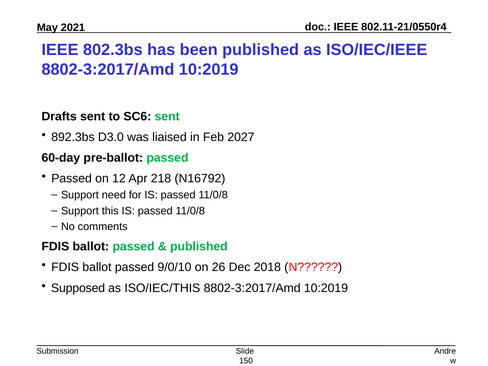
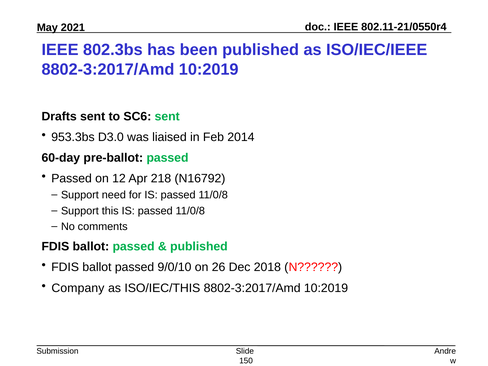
892.3bs: 892.3bs -> 953.3bs (73, 137)
2027: 2027 -> 2014 (241, 137)
Supposed: Supposed -> Company (78, 288)
